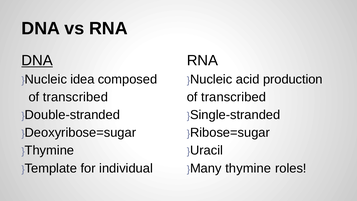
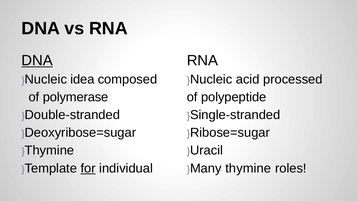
production: production -> processed (293, 79)
transcribed: transcribed -> polymerase (76, 97)
transcribed: transcribed -> polypeptide (234, 97)
for underline: none -> present (88, 168)
